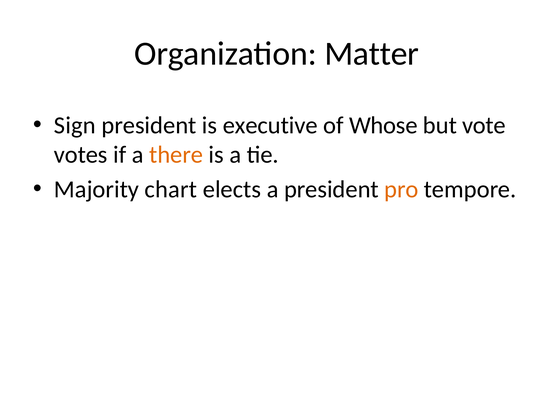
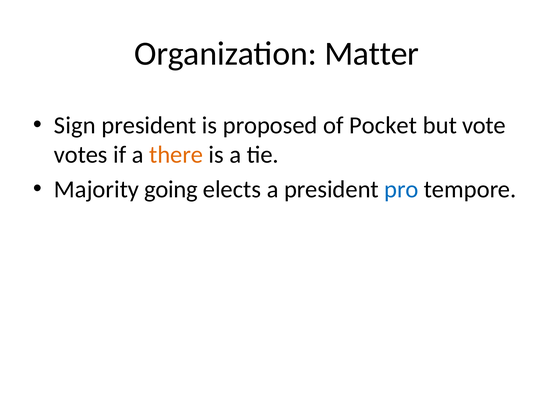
executive: executive -> proposed (270, 125)
Whose: Whose -> Pocket (383, 125)
chart: chart -> going (171, 189)
pro colour: orange -> blue (401, 189)
